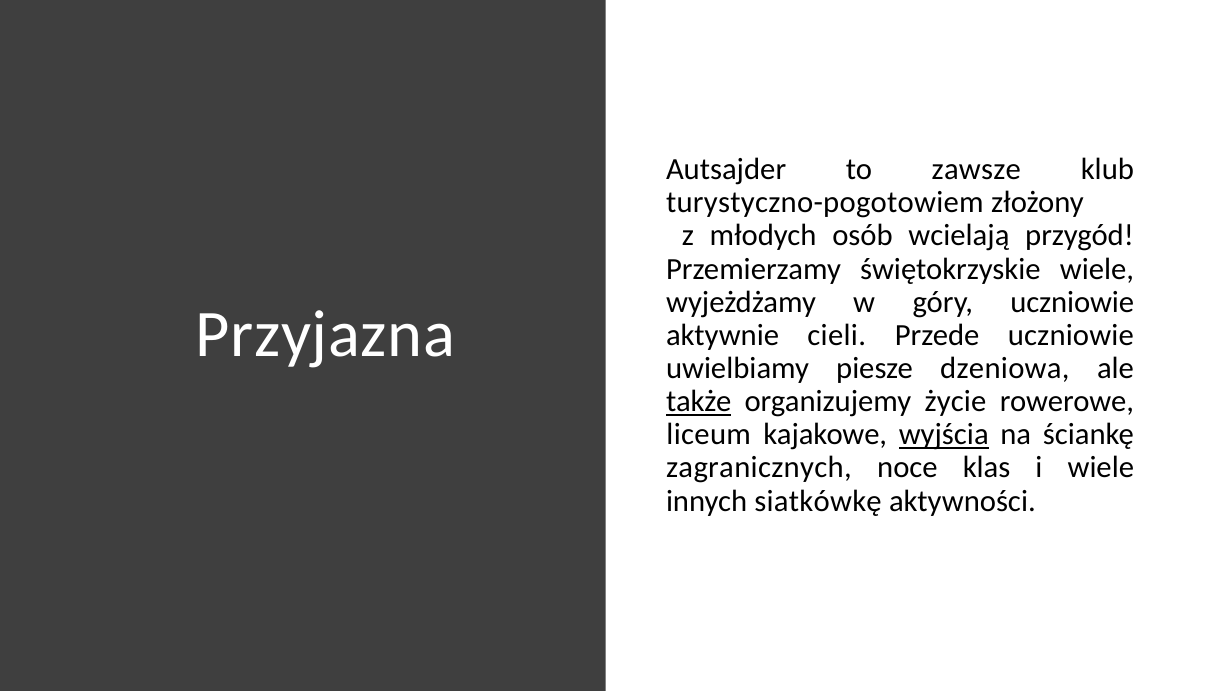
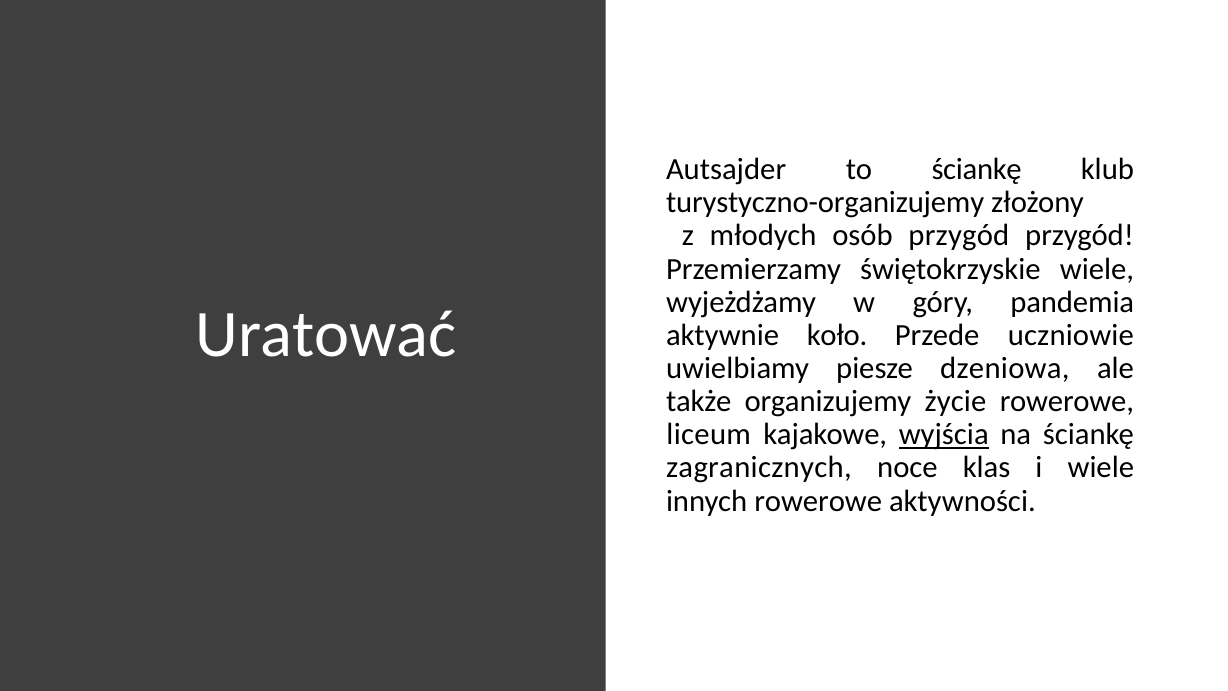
to zawsze: zawsze -> ściankę (977, 169)
turystyczno-pogotowiem: turystyczno-pogotowiem -> turystyczno-organizujemy (825, 202)
osób wcielają: wcielają -> przygód (959, 236)
góry uczniowie: uczniowie -> pandemia (1072, 302)
Przyjazna: Przyjazna -> Uratować (326, 335)
cieli: cieli -> koło (837, 335)
także underline: present -> none (699, 401)
innych siatkówkę: siatkówkę -> rowerowe (818, 501)
